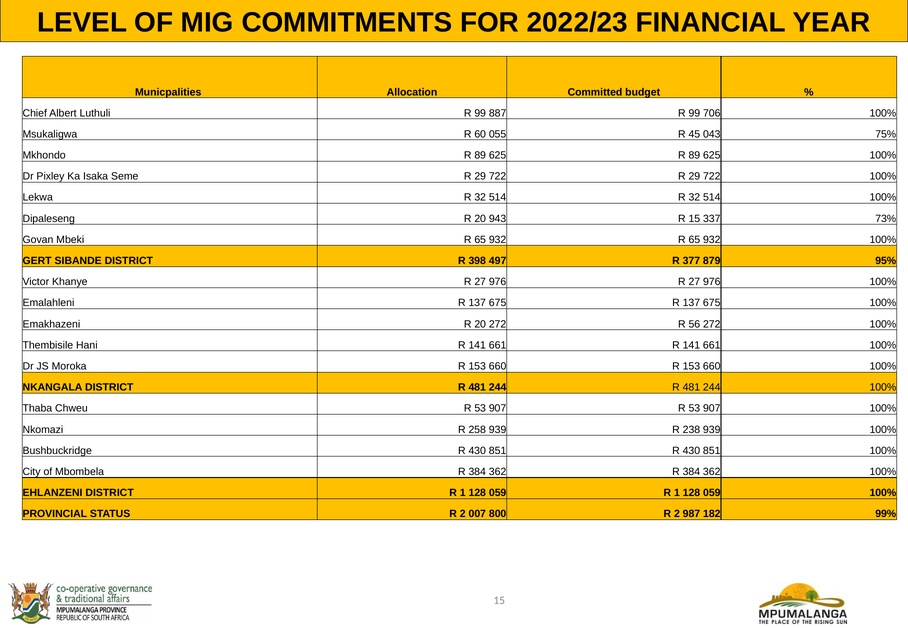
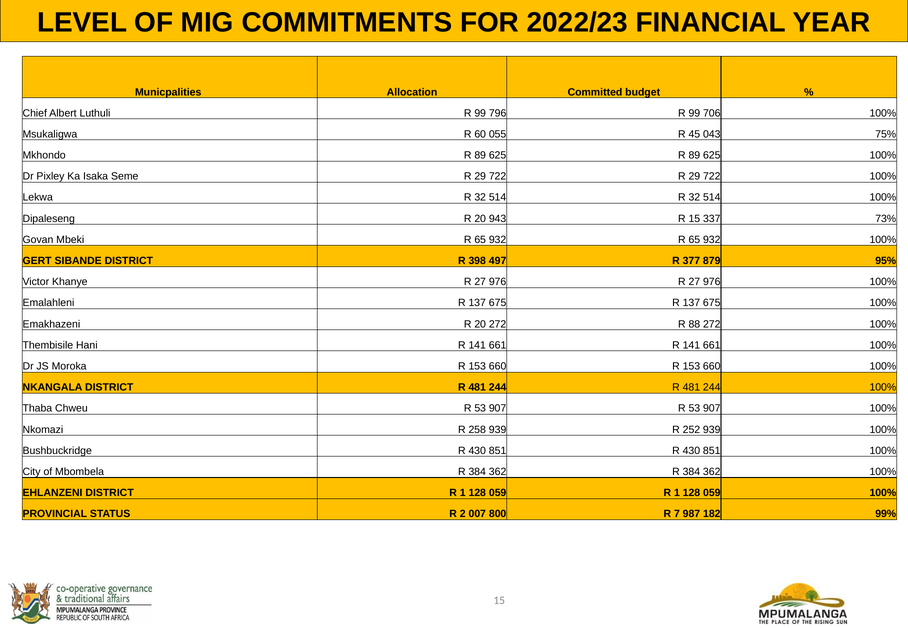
887: 887 -> 796 (498, 113)
56: 56 -> 88 (694, 324)
238: 238 -> 252 (691, 430)
800 R 2: 2 -> 7 (677, 515)
